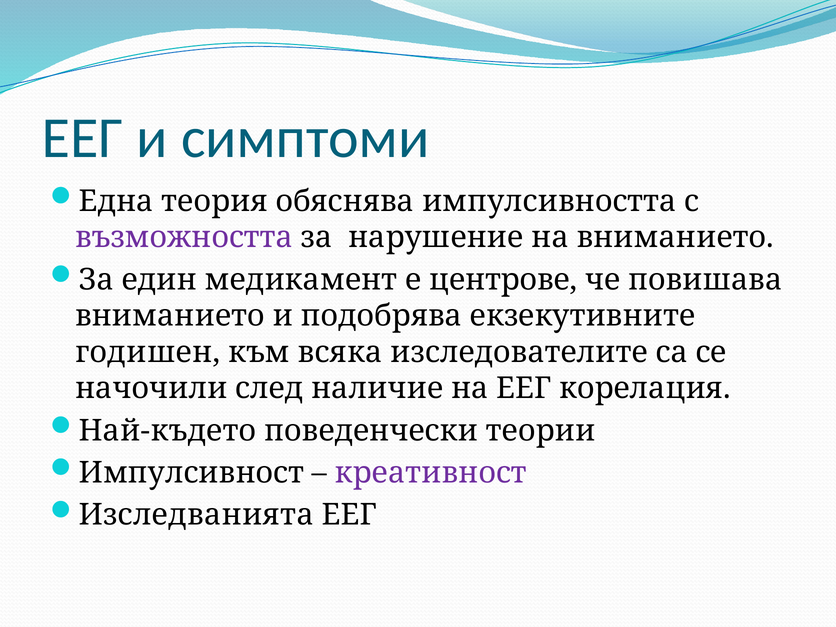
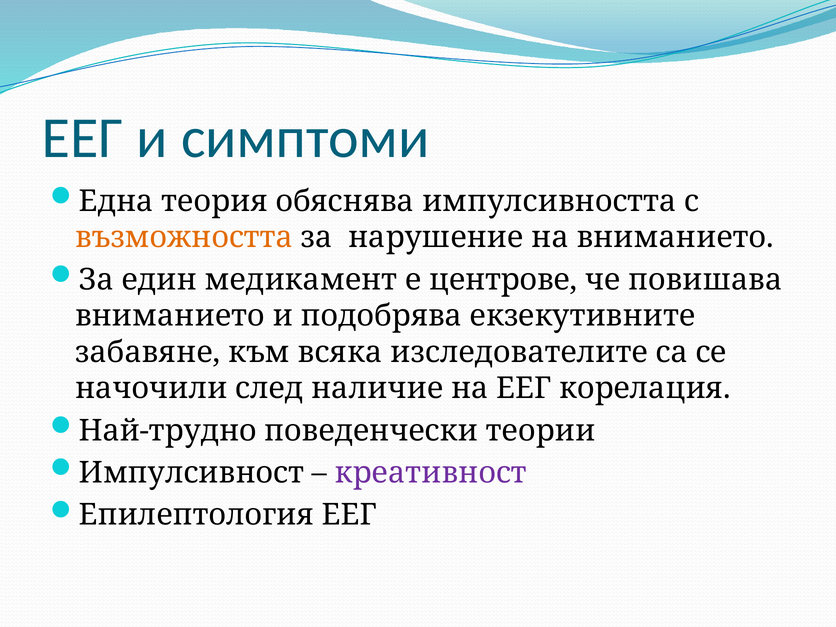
възможността colour: purple -> orange (184, 237)
годишен: годишен -> забавяне (148, 352)
Най-където: Най-където -> Най-трудно (168, 431)
Изследванията: Изследванията -> Епилептология (196, 515)
